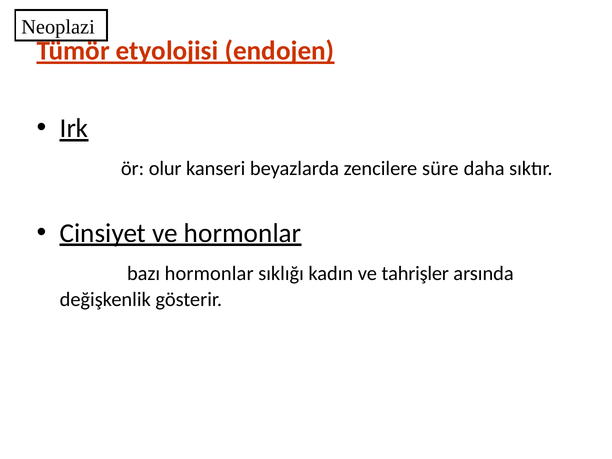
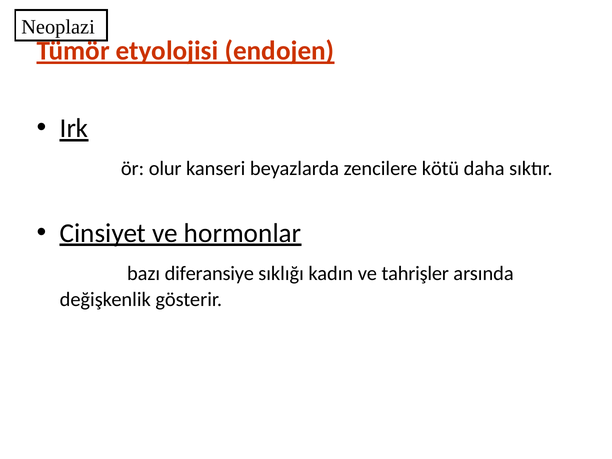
süre: süre -> kötü (441, 169)
bazı hormonlar: hormonlar -> diferansiye (209, 273)
